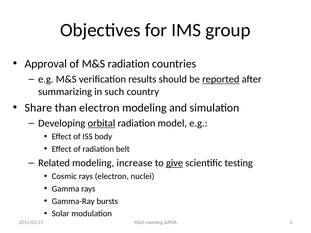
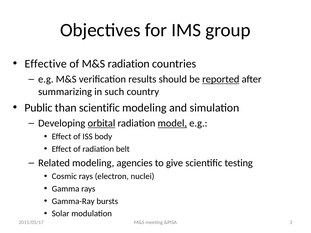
Approval: Approval -> Effective (46, 64)
Share: Share -> Public (38, 108)
than electron: electron -> scientific (99, 108)
model underline: none -> present (172, 123)
increase: increase -> agencies (135, 163)
give underline: present -> none (175, 163)
